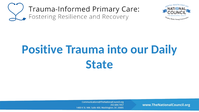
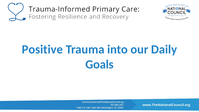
State: State -> Goals (100, 64)
